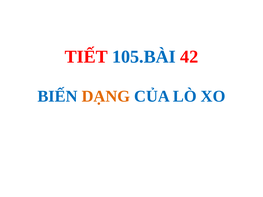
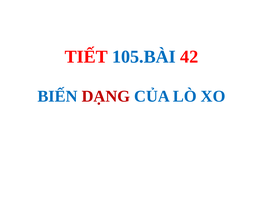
DẠNG colour: orange -> red (106, 96)
